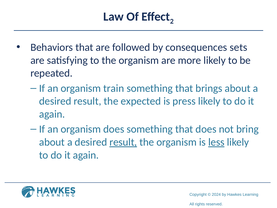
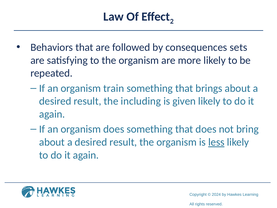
expected: expected -> including (141, 101)
press: press -> given (184, 101)
result underline: present -> none (123, 142)
